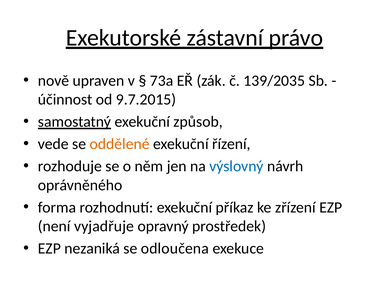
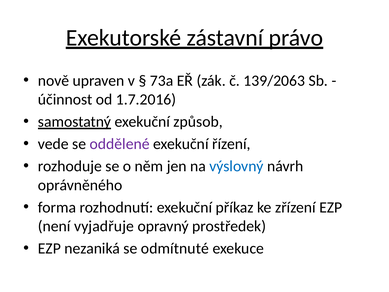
139/2035: 139/2035 -> 139/2063 (274, 81)
9.7.2015: 9.7.2015 -> 1.7.2016 (146, 99)
oddělené colour: orange -> purple (120, 144)
odloučena: odloučena -> odmítnuté (175, 248)
